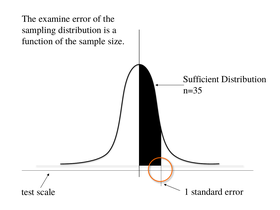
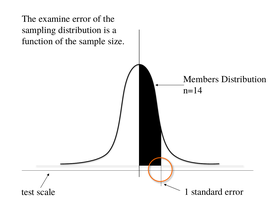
Sufficient: Sufficient -> Members (201, 79)
n=35: n=35 -> n=14 (193, 90)
